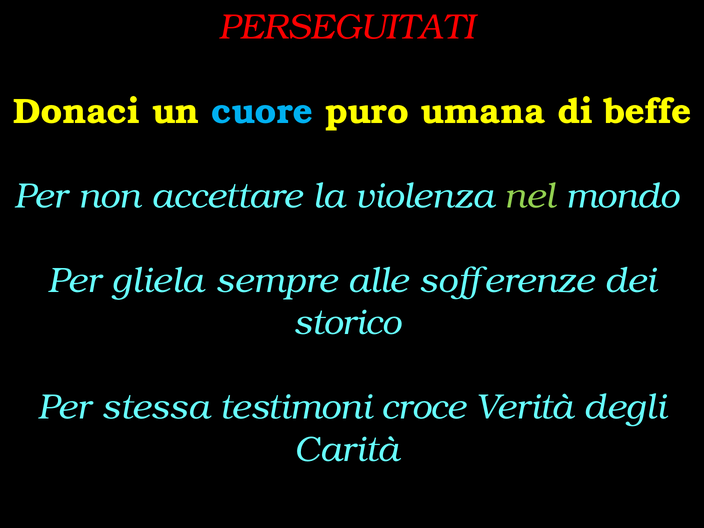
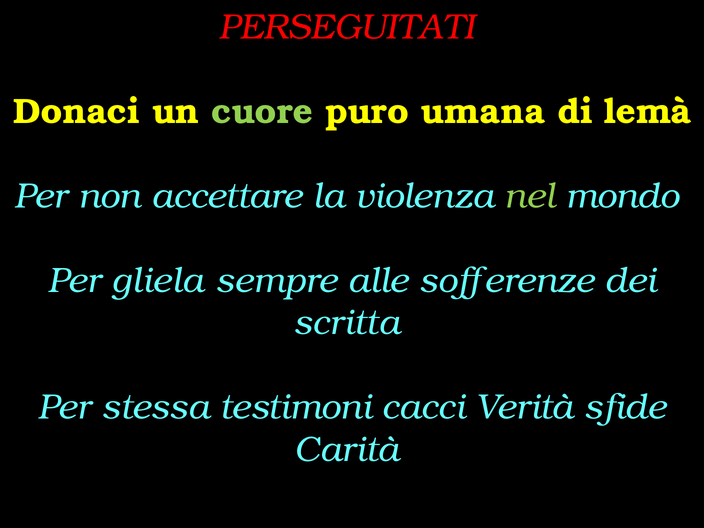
cuore colour: light blue -> light green (262, 112)
beffe: beffe -> lemà (648, 112)
storico: storico -> scritta (347, 323)
croce: croce -> cacci (423, 407)
degli: degli -> sfide (625, 407)
